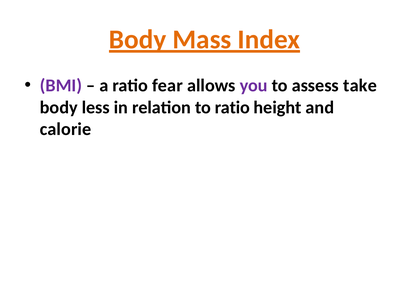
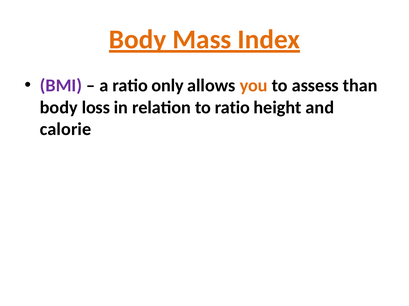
fear: fear -> only (168, 86)
you colour: purple -> orange (254, 86)
take: take -> than (360, 86)
less: less -> loss (96, 108)
